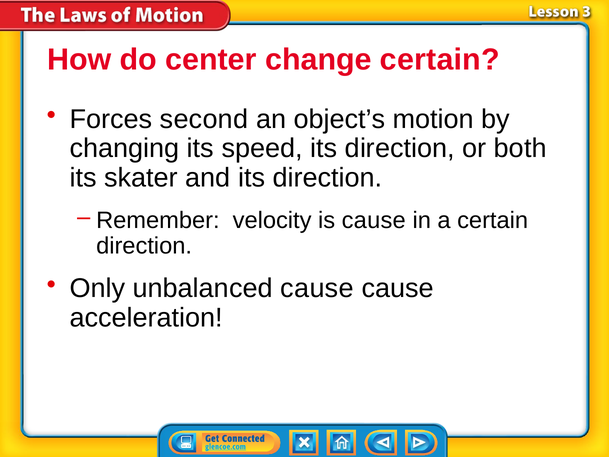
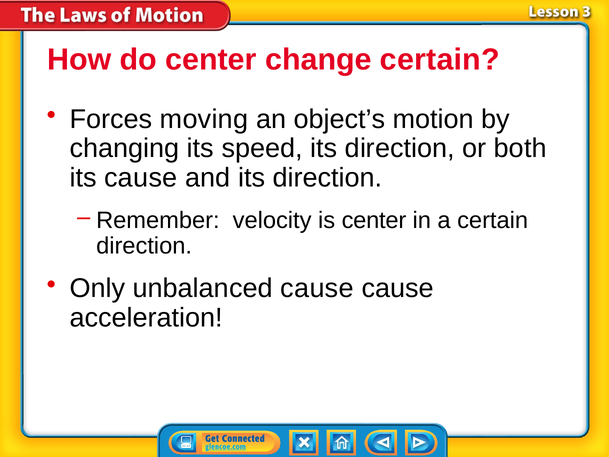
second: second -> moving (204, 119)
its skater: skater -> cause (141, 178)
is cause: cause -> center (374, 220)
